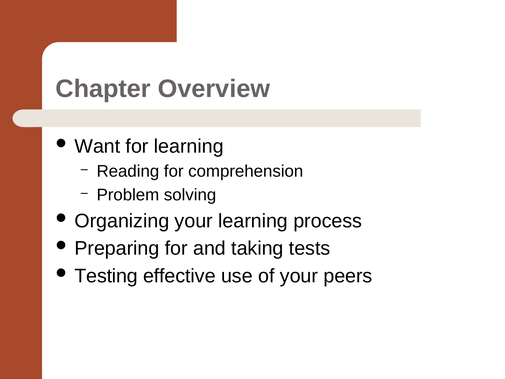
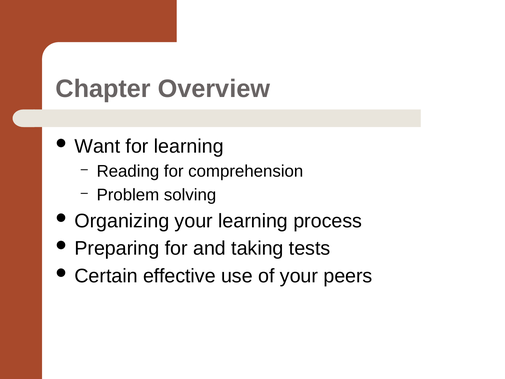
Testing: Testing -> Certain (106, 276)
